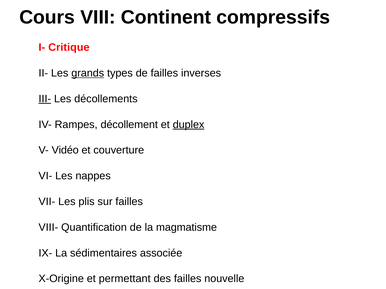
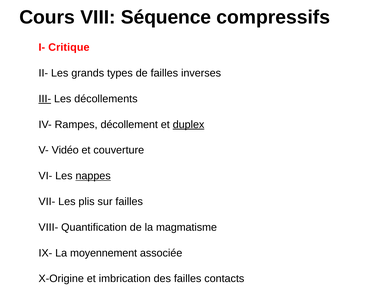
Continent: Continent -> Séquence (166, 17)
grands underline: present -> none (88, 73)
nappes underline: none -> present (93, 176)
sédimentaires: sédimentaires -> moyennement (104, 253)
permettant: permettant -> imbrication (125, 279)
nouvelle: nouvelle -> contacts (224, 279)
